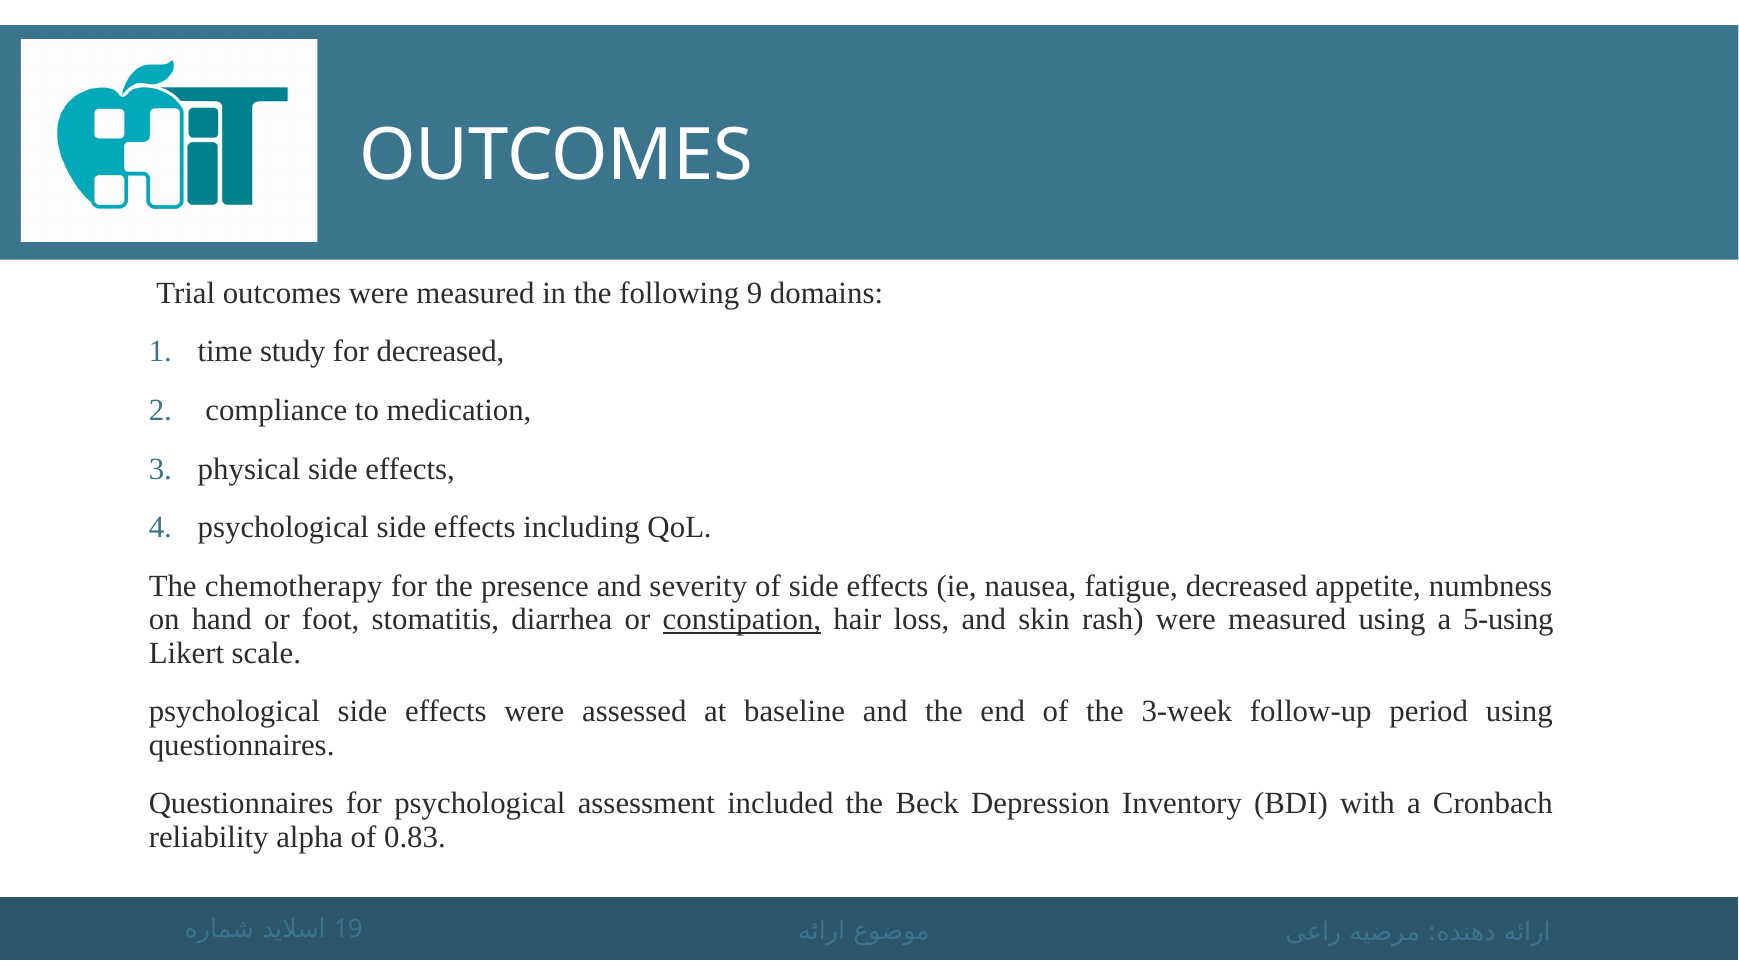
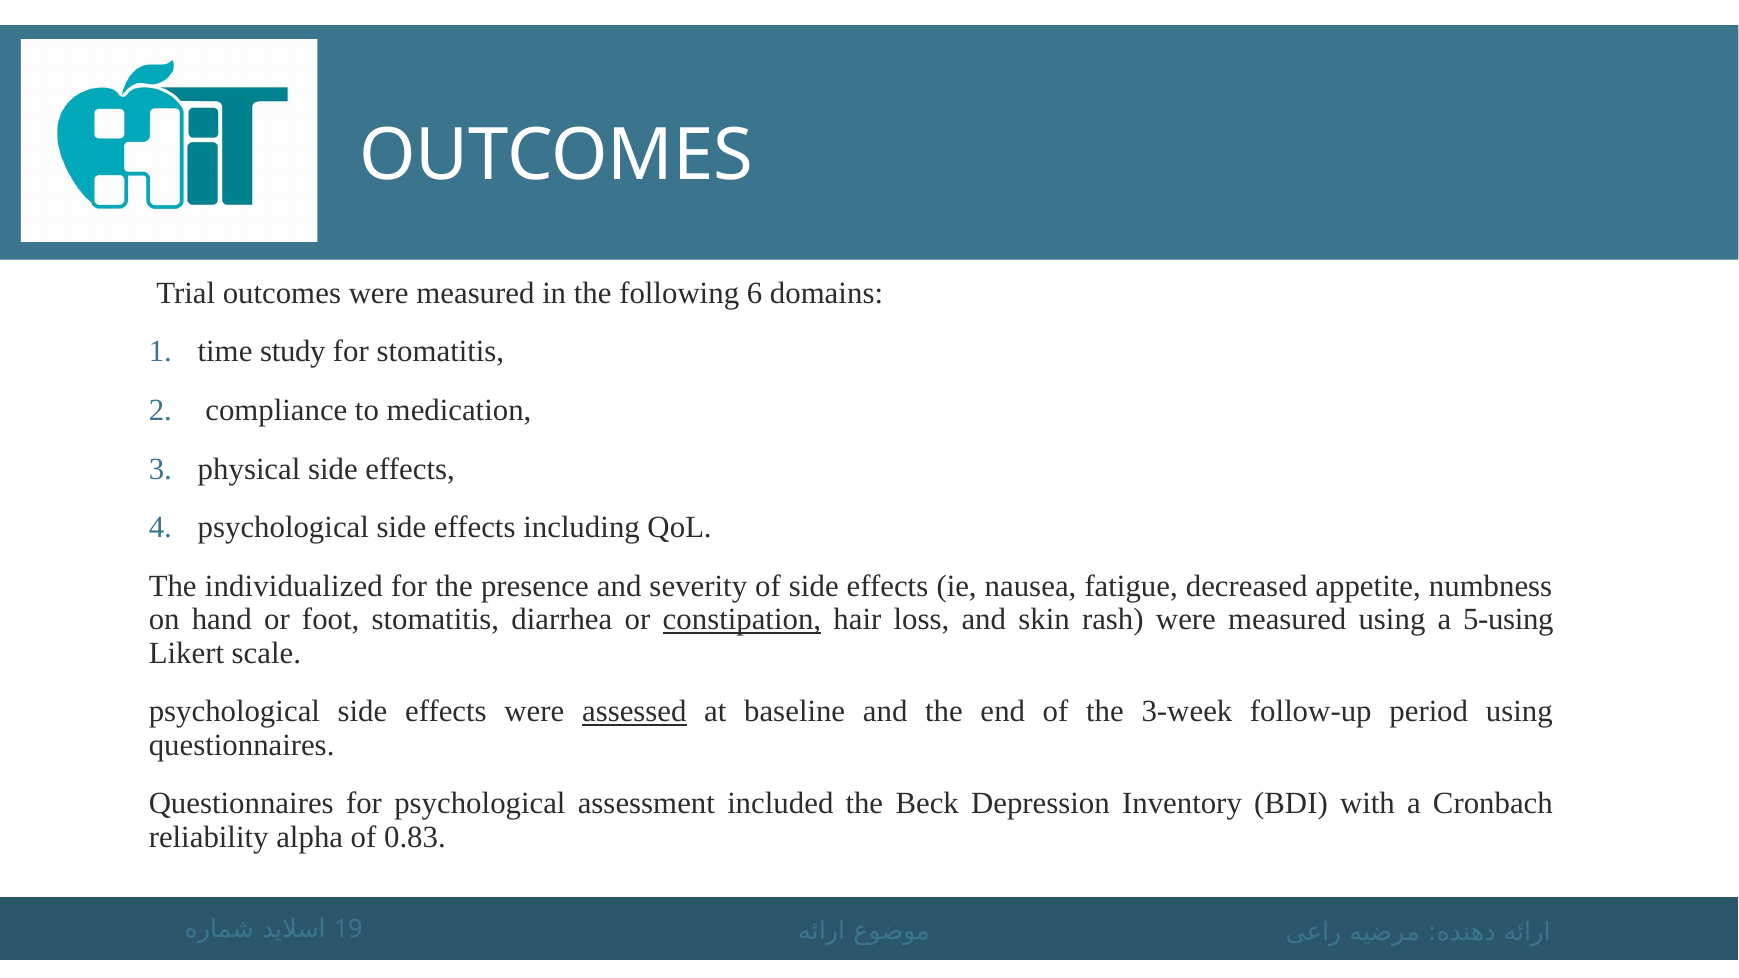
9: 9 -> 6 (754, 293)
for decreased: decreased -> stomatitis (440, 352)
chemotherapy: chemotherapy -> individualized (294, 587)
assessed underline: none -> present (634, 712)
